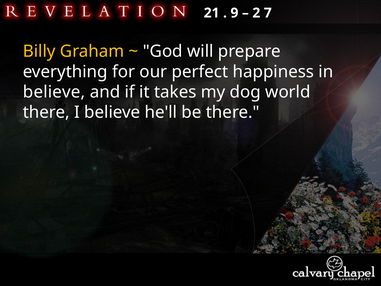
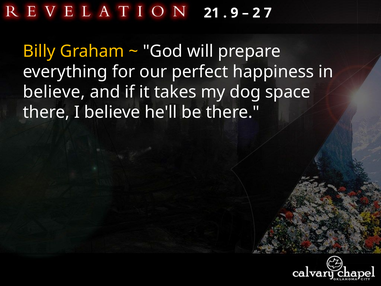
world: world -> space (288, 92)
